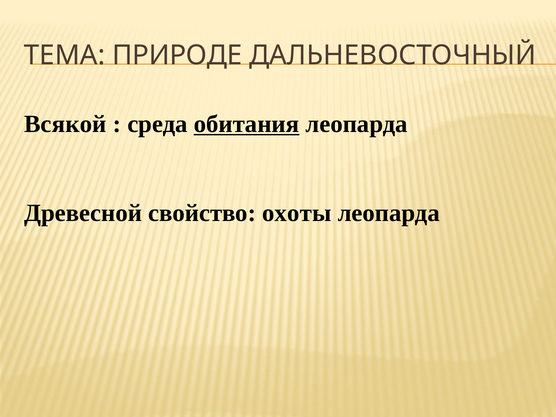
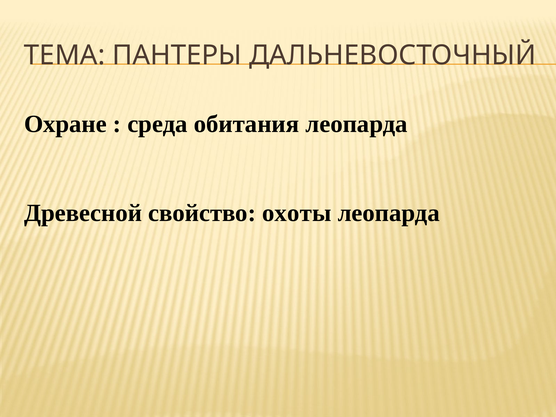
ПРИРОДЕ: ПРИРОДЕ -> ПАНТЕРЫ (177, 55)
Всякой: Всякой -> Охране (65, 124)
обитания underline: present -> none (247, 124)
